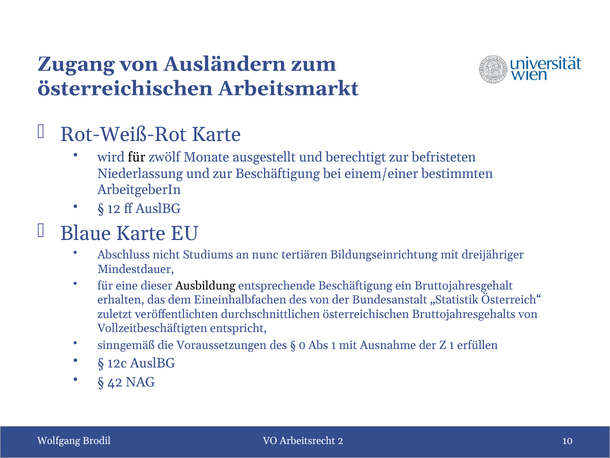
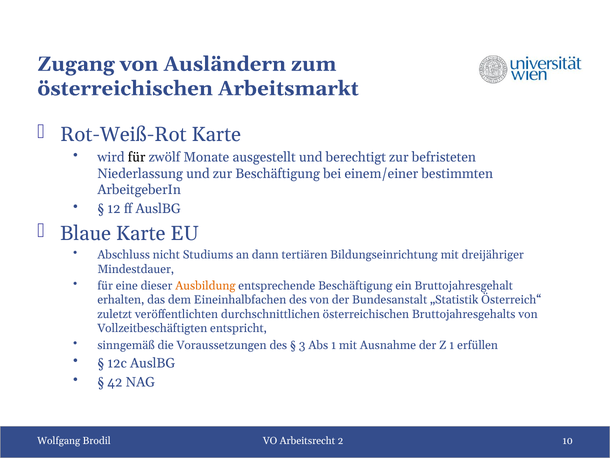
nunc: nunc -> dann (265, 255)
Ausbildung colour: black -> orange (205, 285)
0: 0 -> 3 (302, 345)
